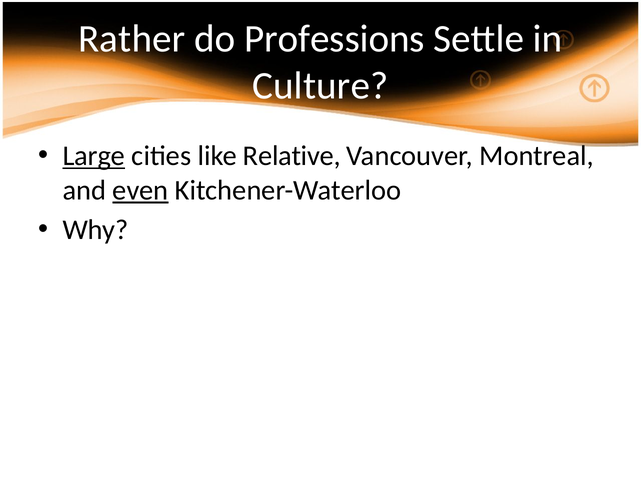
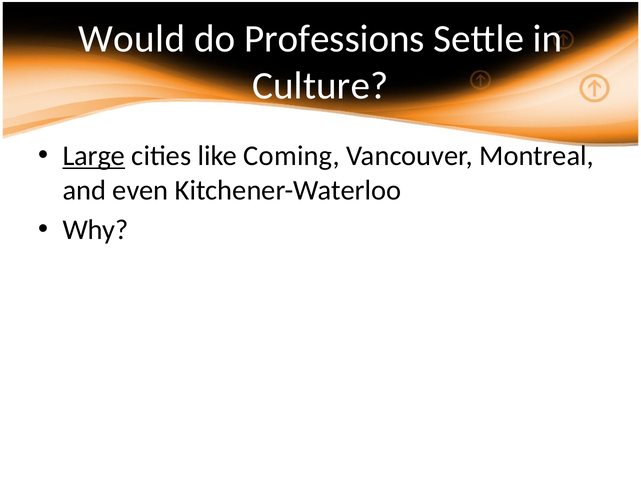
Rather: Rather -> Would (132, 39)
Relative: Relative -> Coming (292, 156)
even underline: present -> none (140, 190)
